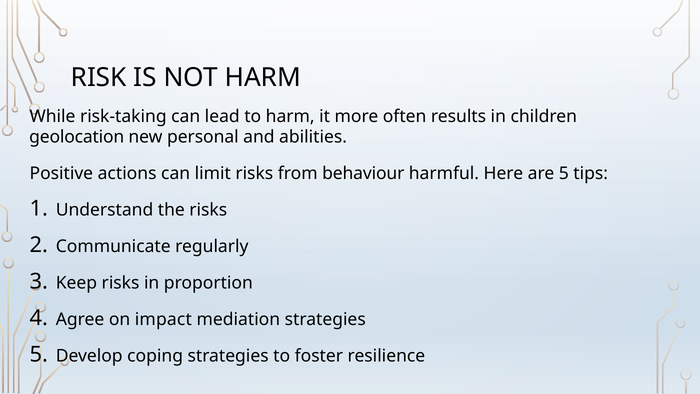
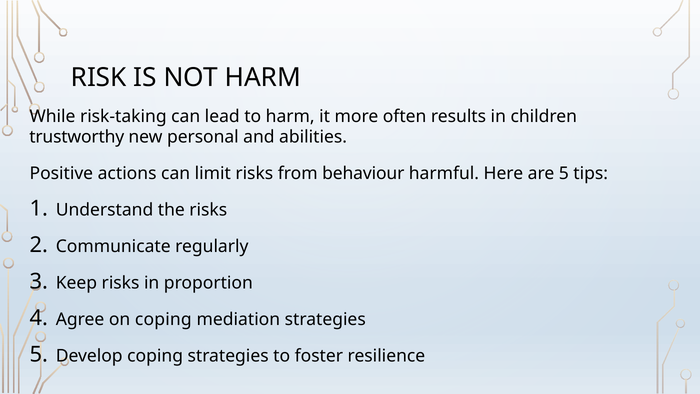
geolocation: geolocation -> trustworthy (77, 137)
on impact: impact -> coping (163, 319)
